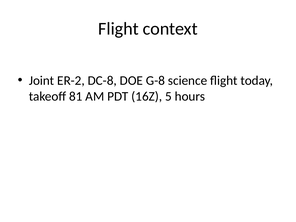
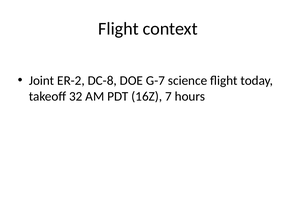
G-8: G-8 -> G-7 (155, 81)
81: 81 -> 32 (76, 96)
5: 5 -> 7 (168, 96)
